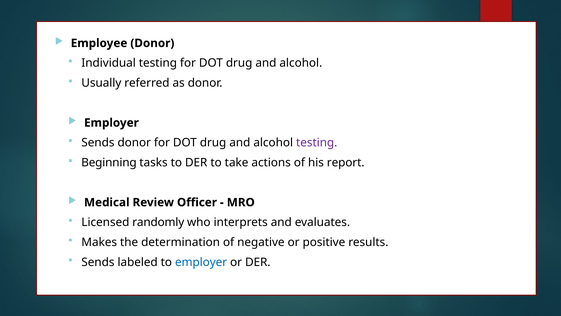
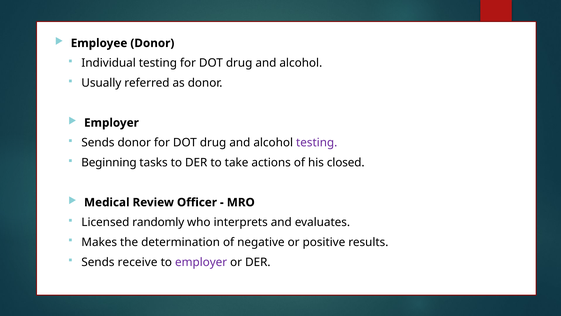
report: report -> closed (346, 162)
labeled: labeled -> receive (138, 262)
employer colour: blue -> purple (201, 262)
